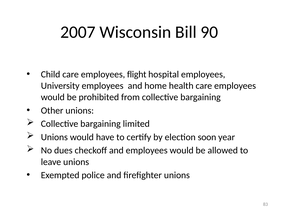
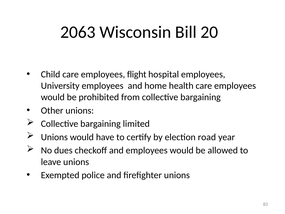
2007: 2007 -> 2063 (78, 32)
90: 90 -> 20 (209, 32)
soon: soon -> road (207, 137)
